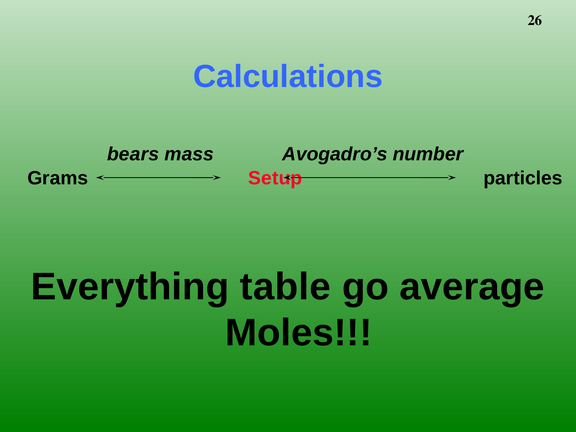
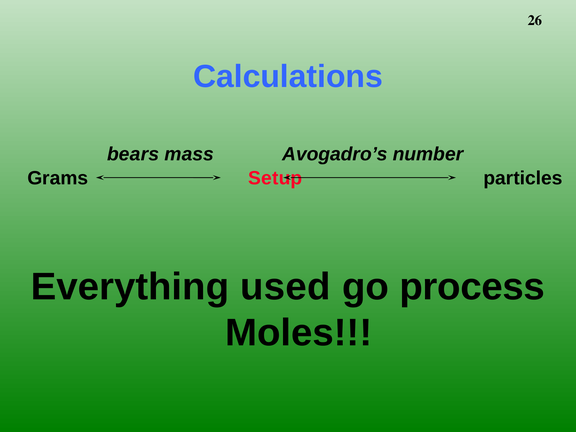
table: table -> used (285, 287)
average: average -> process (472, 287)
